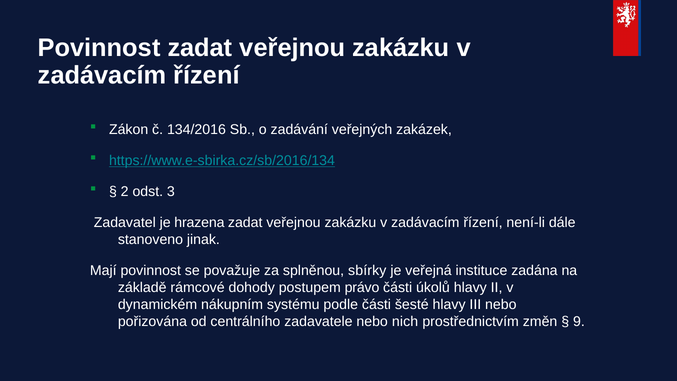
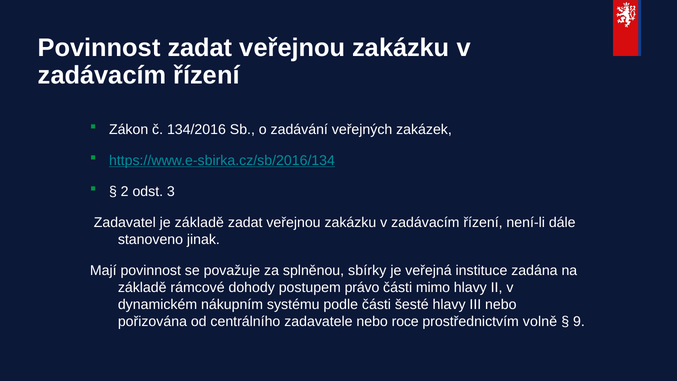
je hrazena: hrazena -> základě (199, 223)
úkolů: úkolů -> mimo (433, 287)
nich: nich -> roce (405, 321)
změn: změn -> volně (540, 321)
